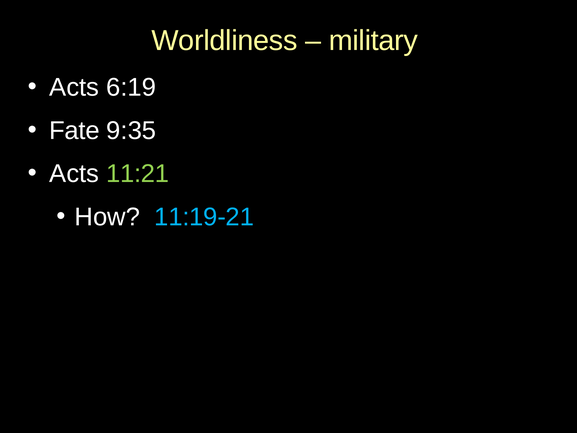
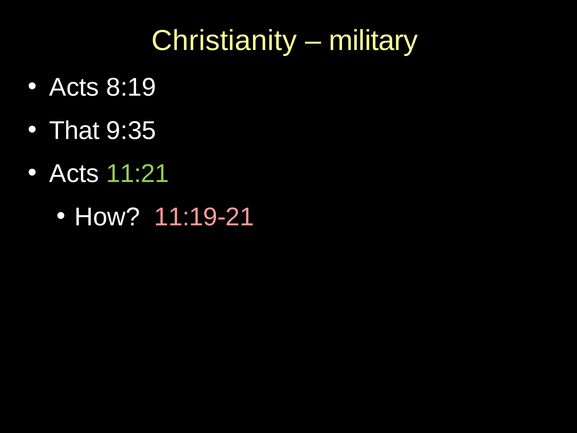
Worldliness: Worldliness -> Christianity (224, 40)
6:19: 6:19 -> 8:19 (131, 87)
Fate: Fate -> That (74, 131)
11:19-21 colour: light blue -> pink (204, 217)
